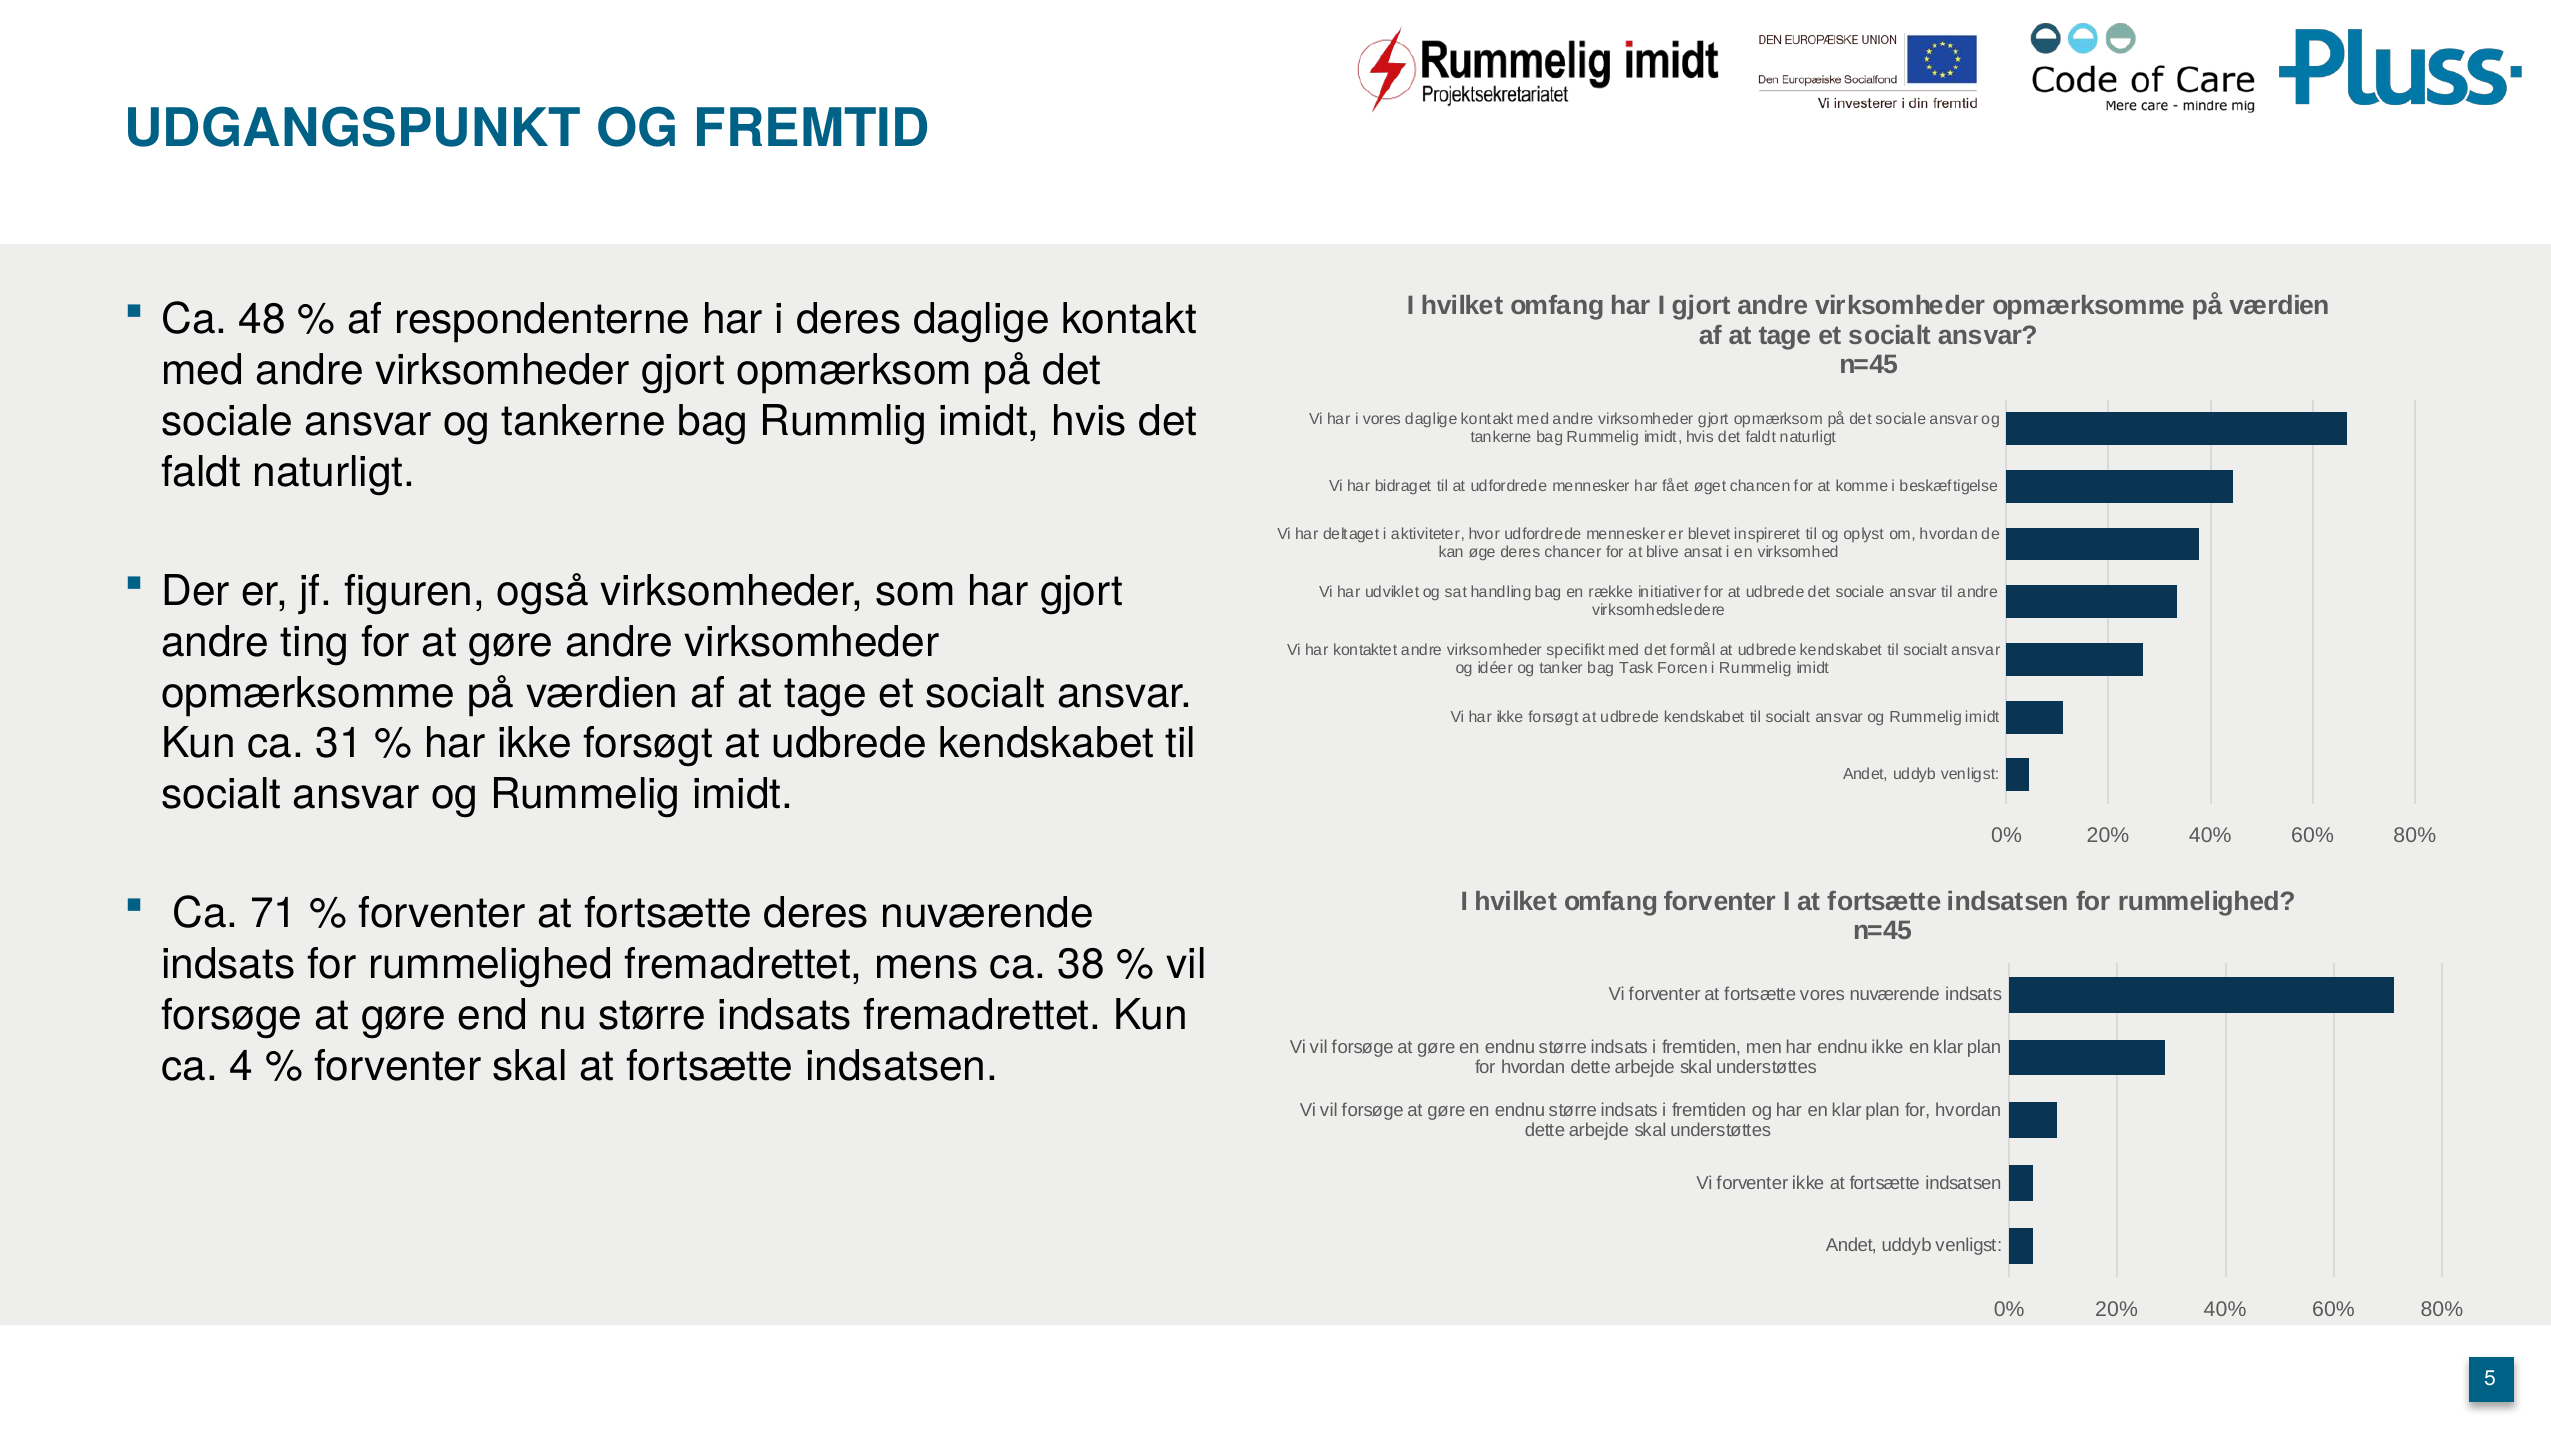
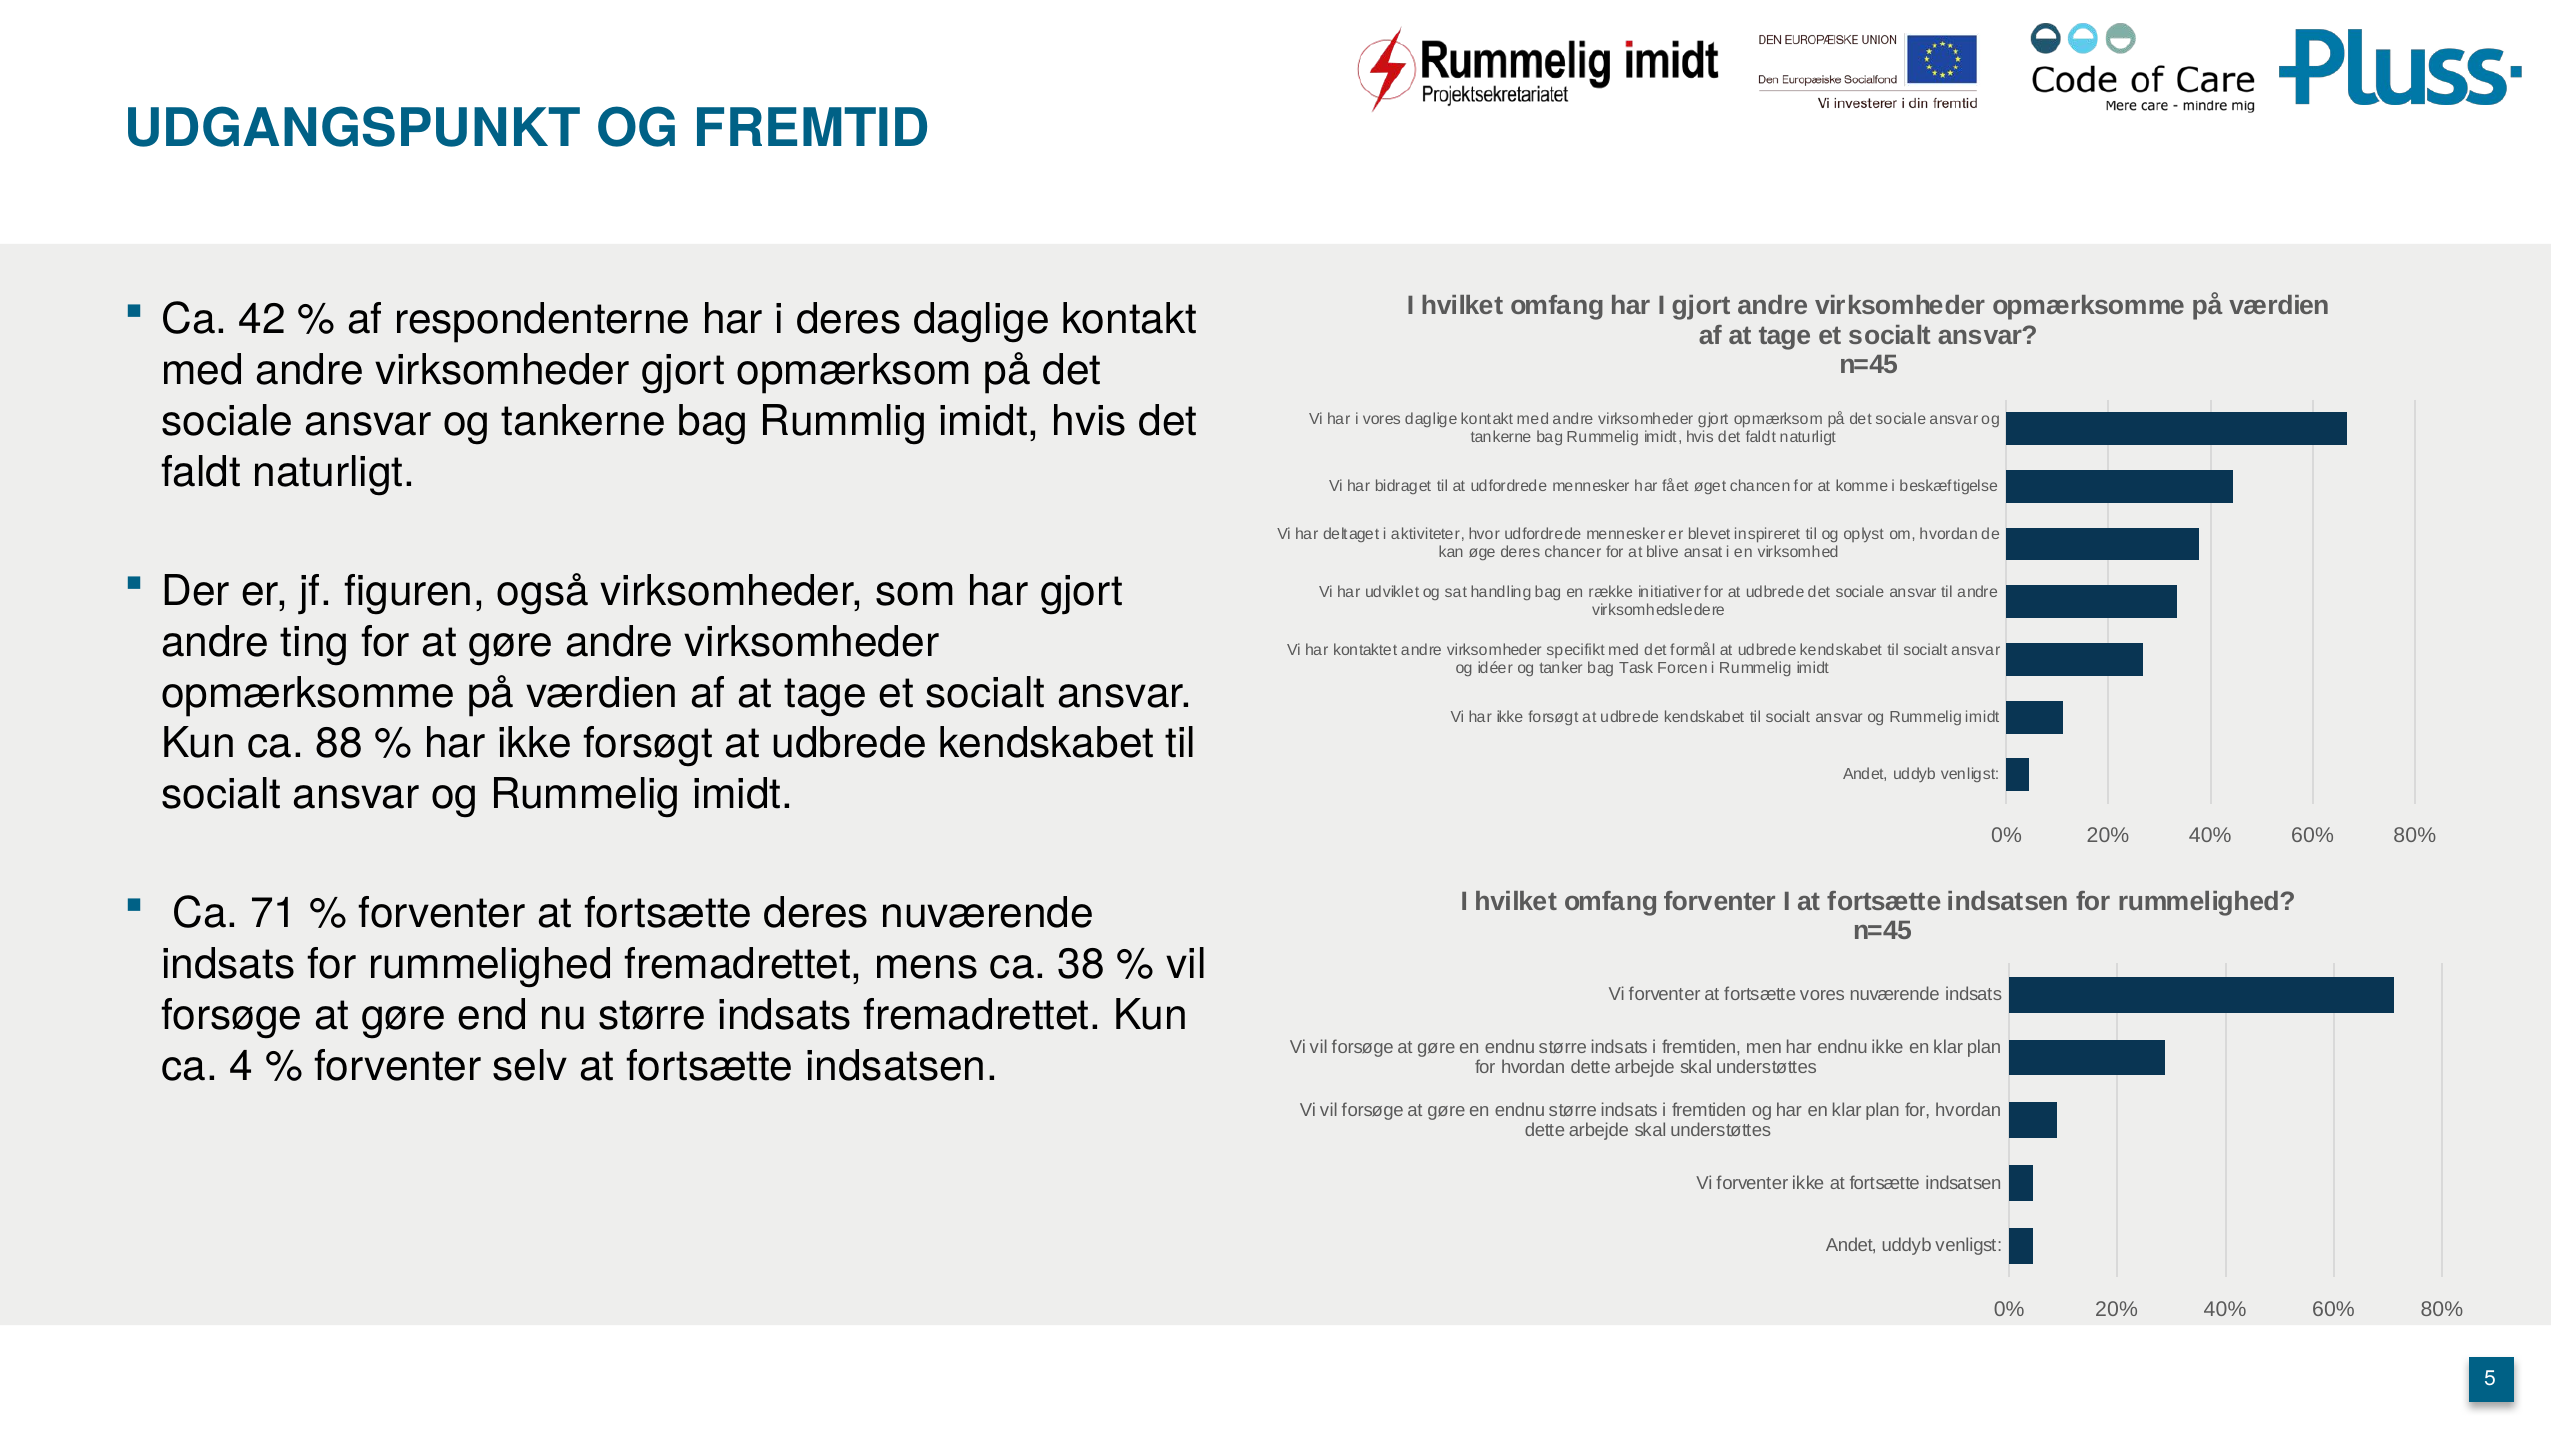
48: 48 -> 42 (263, 320)
31: 31 -> 88 (340, 744)
forventer skal: skal -> selv (530, 1066)
